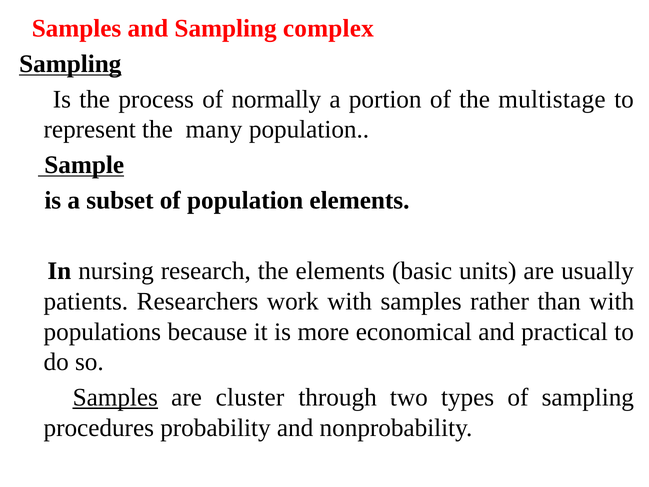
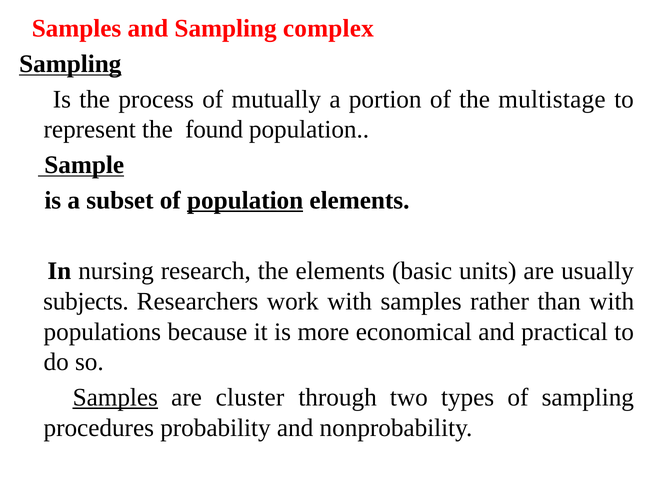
normally: normally -> mutually (276, 99)
many: many -> found (214, 129)
population underline: none -> present (245, 200)
patients: patients -> subjects (86, 301)
